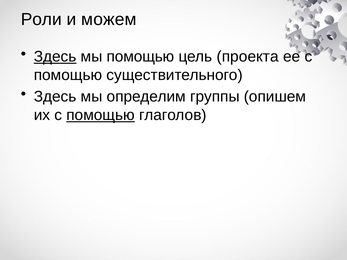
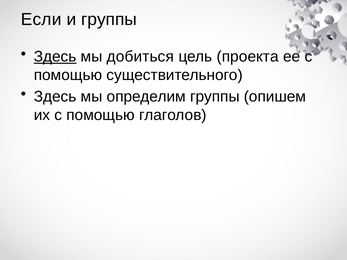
Роли: Роли -> Если (41, 19)
и можем: можем -> группы (109, 19)
мы помощью: помощью -> добиться (140, 57)
помощью underline: present -> none (101, 115)
